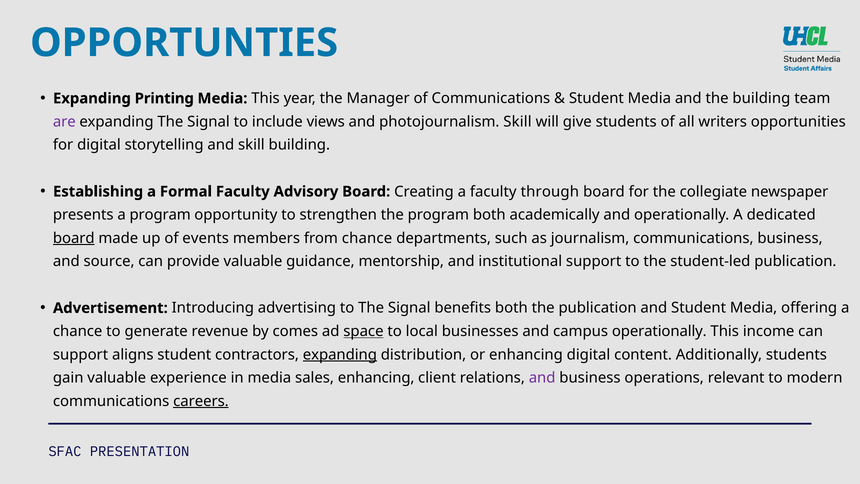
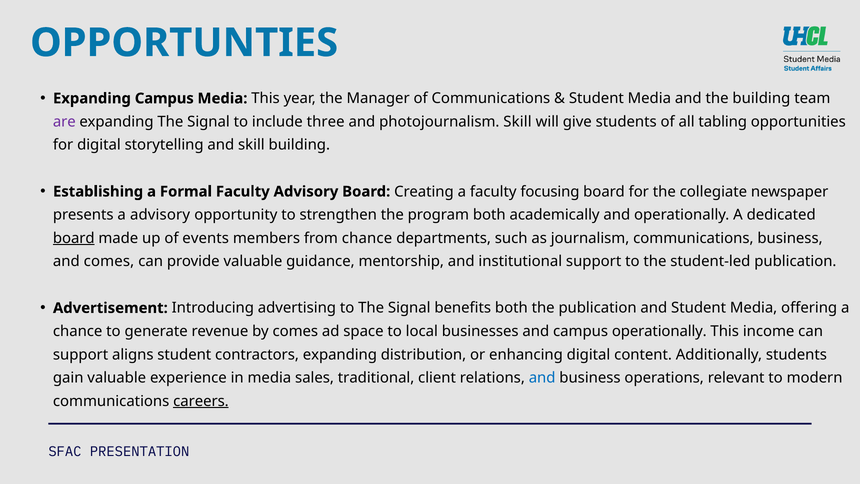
Expanding Printing: Printing -> Campus (164, 98)
views: views -> three (326, 122)
writers: writers -> tabling (723, 122)
through: through -> focusing (550, 192)
a program: program -> advisory (160, 215)
and source: source -> comes (109, 261)
space underline: present -> none (363, 331)
expanding underline: present -> none (340, 354)
sales enhancing: enhancing -> traditional (376, 378)
and colour: purple -> blue (542, 378)
